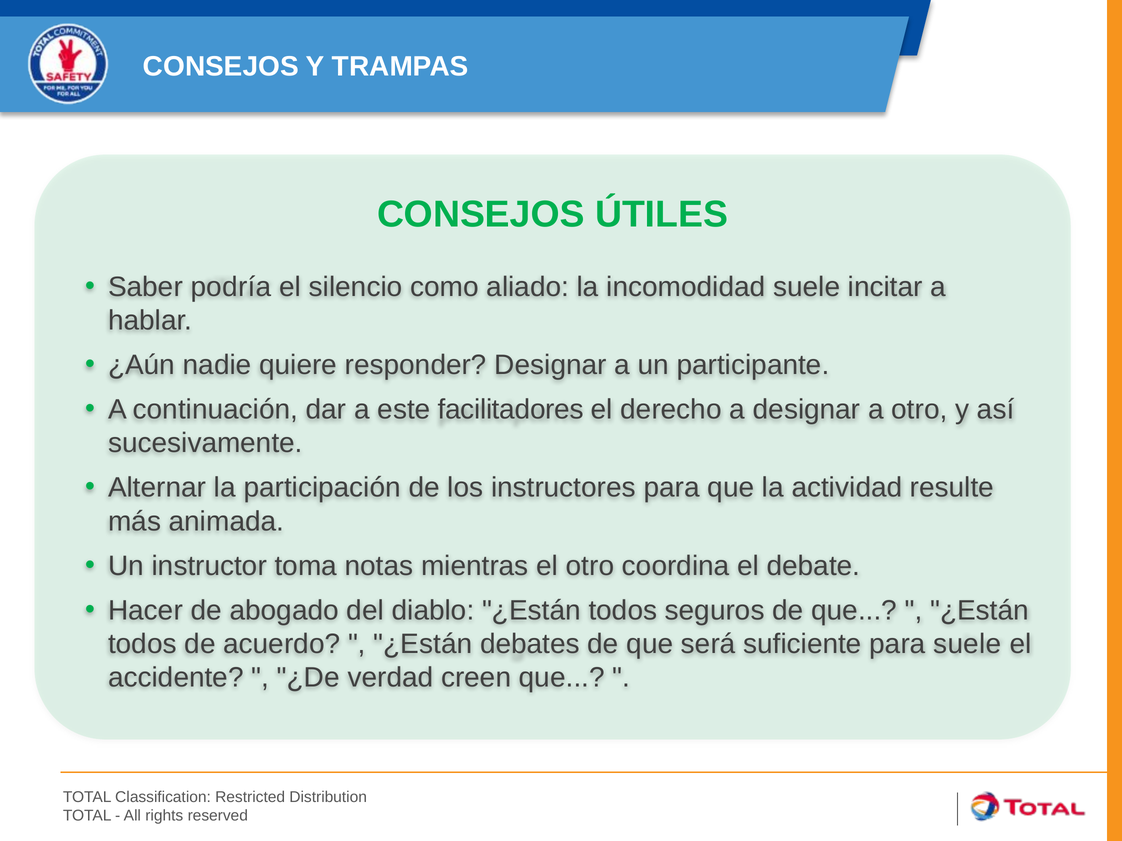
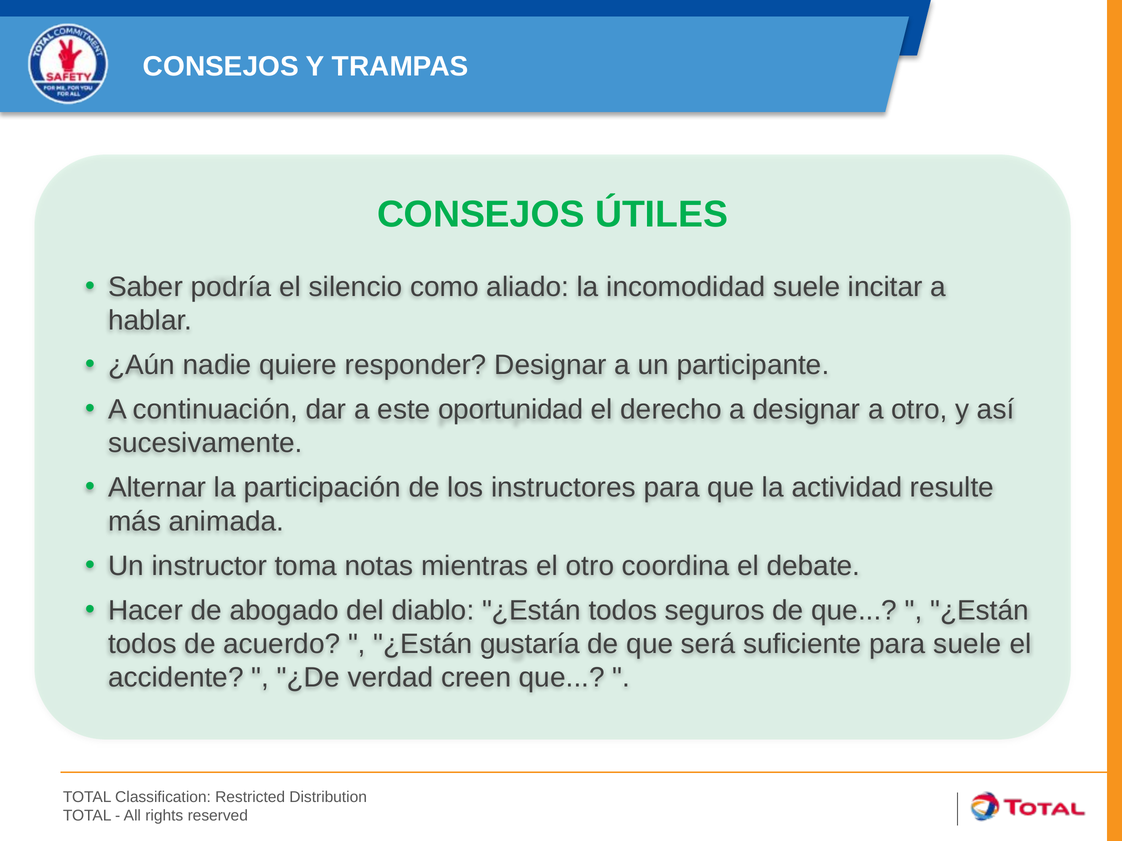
facilitadores: facilitadores -> oportunidad (511, 410)
debates: debates -> gustaría (530, 644)
